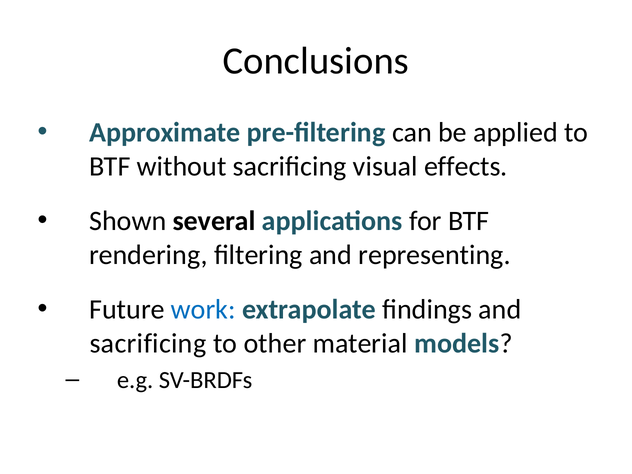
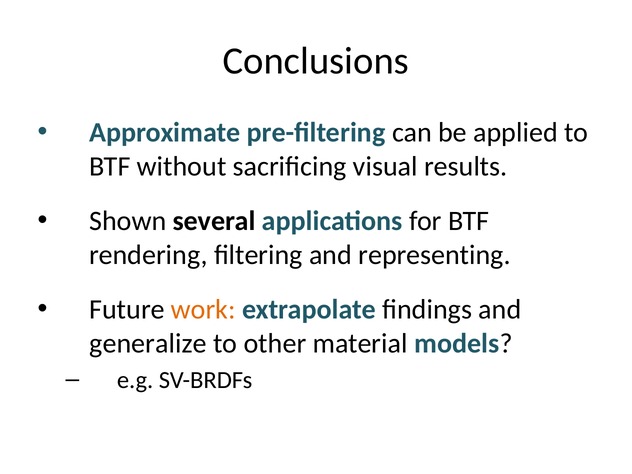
effects: effects -> results (466, 166)
work colour: blue -> orange (203, 310)
sacrificing: sacrificing -> generalize (148, 343)
